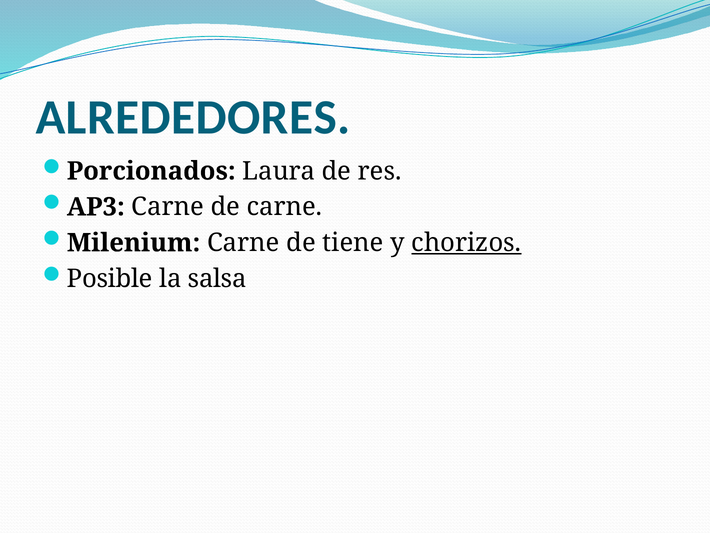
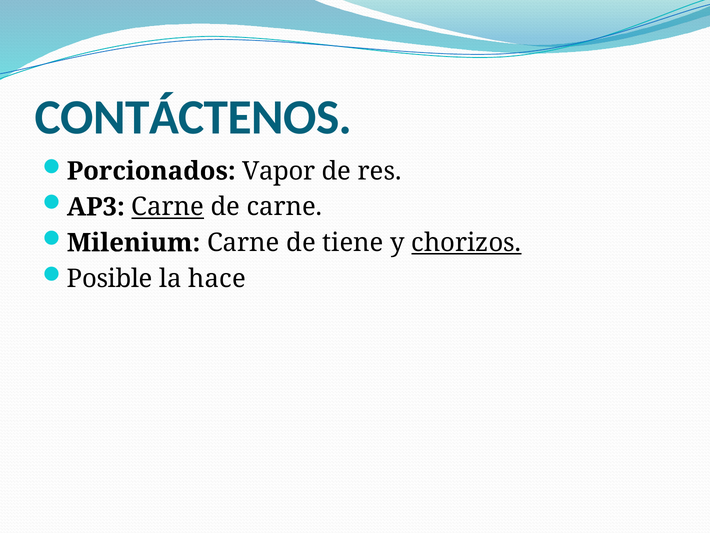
ALREDEDORES: ALREDEDORES -> CONTÁCTENOS (193, 117)
Laura: Laura -> Vapor (279, 171)
Carne underline: none -> present (168, 207)
salsa: salsa -> hace (217, 279)
